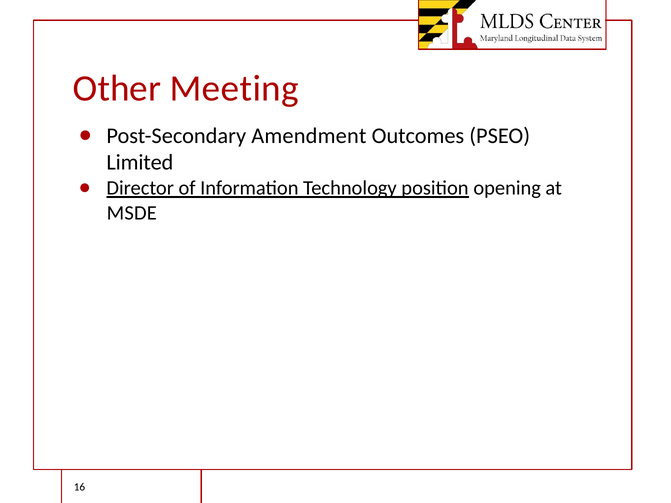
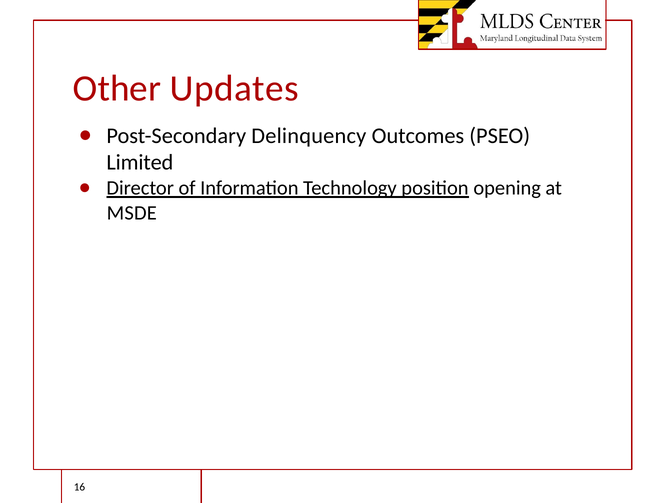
Meeting: Meeting -> Updates (234, 89)
Amendment: Amendment -> Delinquency (309, 136)
